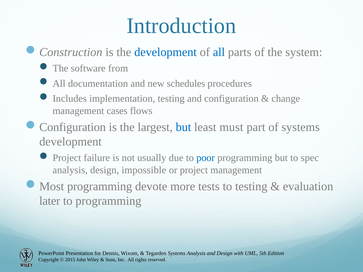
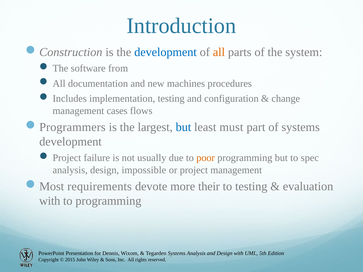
all colour: blue -> orange (219, 52)
schedules: schedules -> machines (186, 84)
Configuration: Configuration -> Programmers (72, 127)
poor colour: blue -> orange (206, 158)
Most programming: programming -> requirements (100, 187)
tests: tests -> their (209, 187)
later: later -> with (50, 201)
